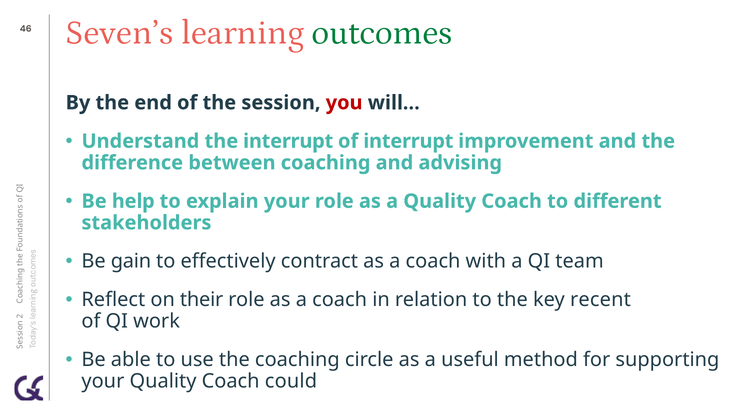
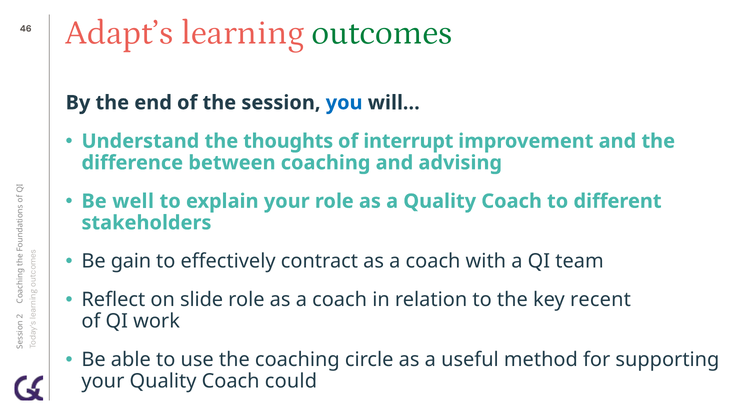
Seven’s: Seven’s -> Adapt’s (119, 32)
you colour: red -> blue (344, 103)
the interrupt: interrupt -> thoughts (288, 141)
help: help -> well (133, 201)
their: their -> slide (202, 300)
